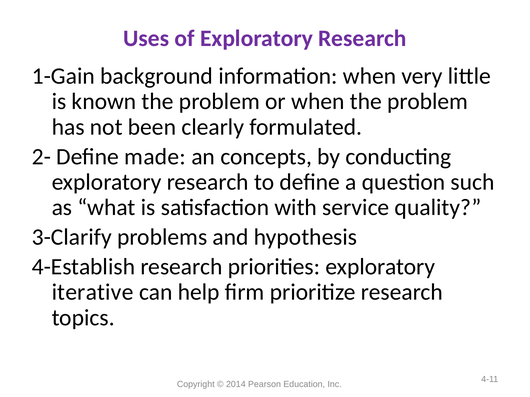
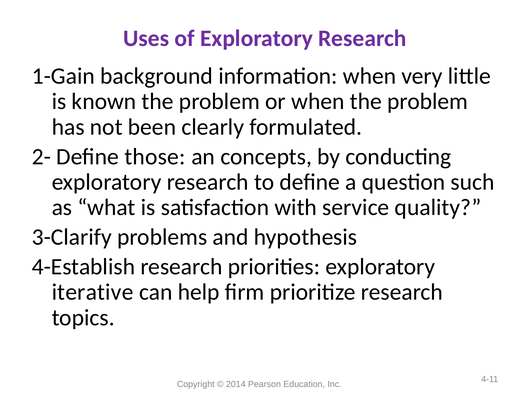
made: made -> those (155, 157)
